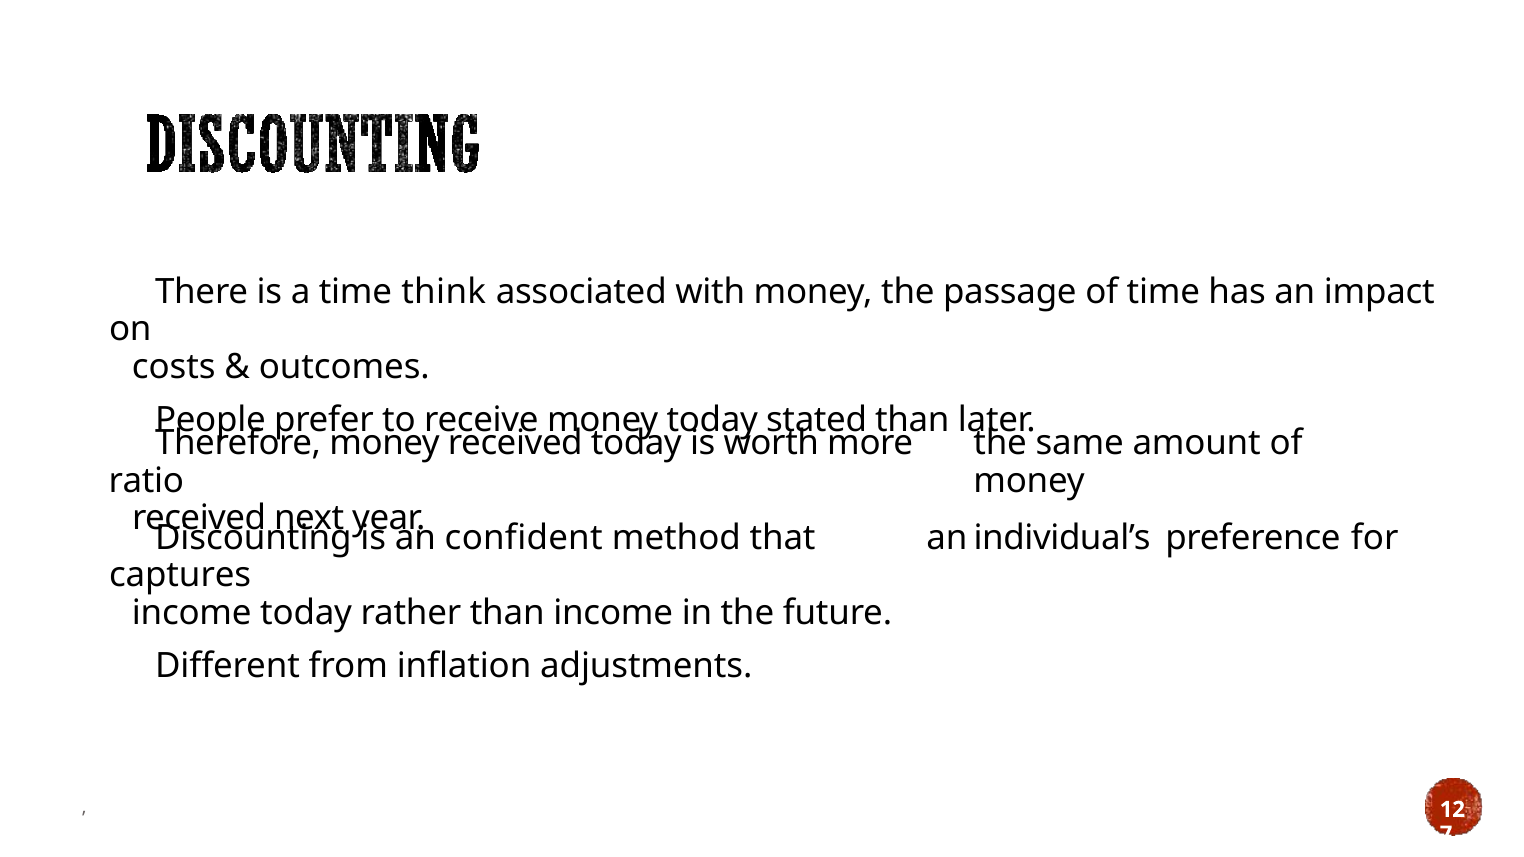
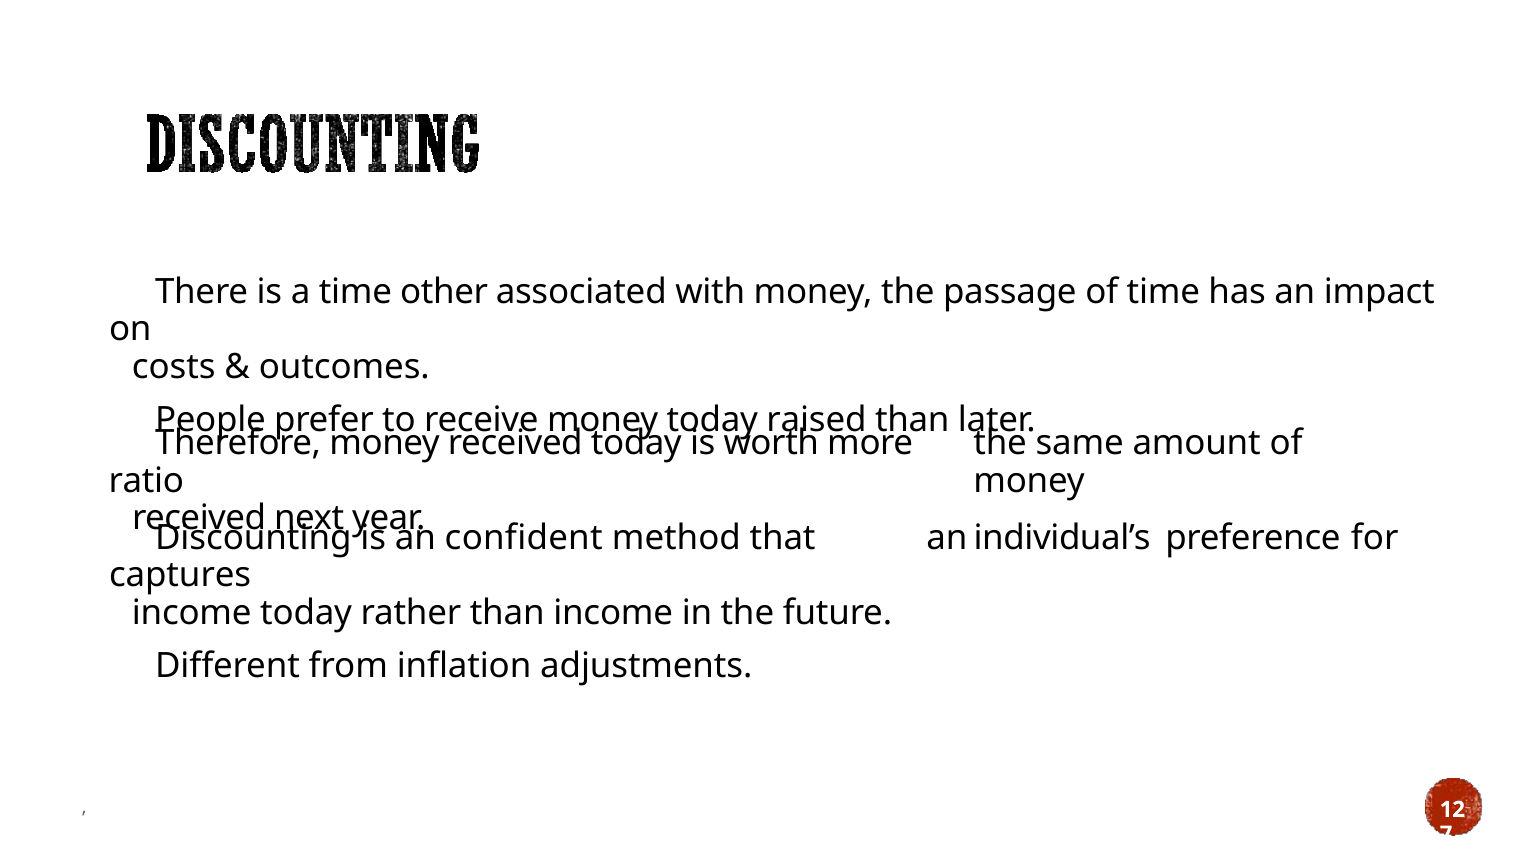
think: think -> other (444, 292)
stated: stated -> raised (816, 421)
